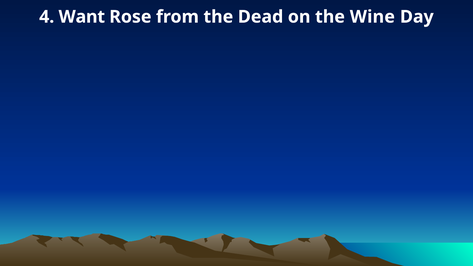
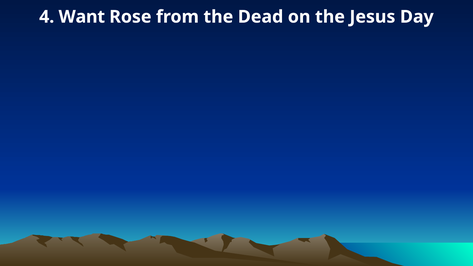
Wine: Wine -> Jesus (372, 17)
